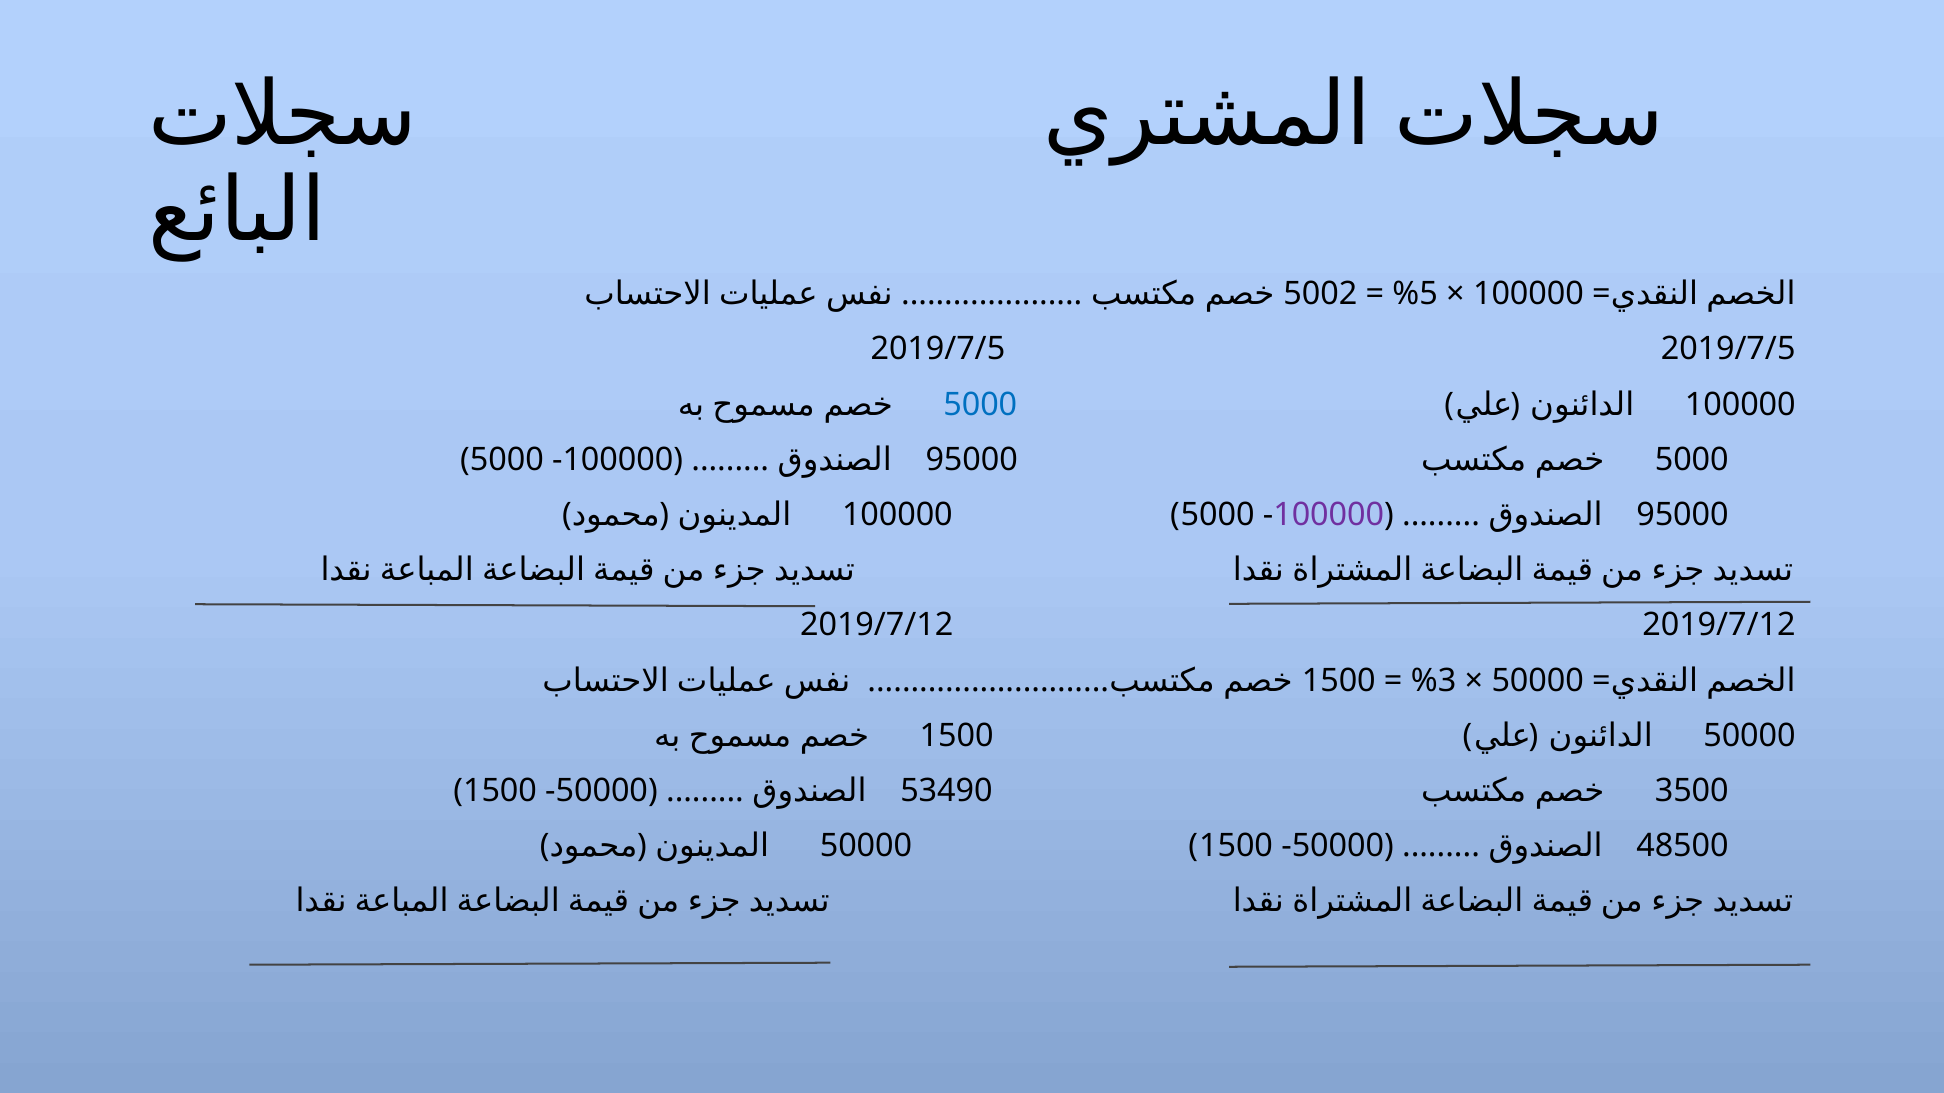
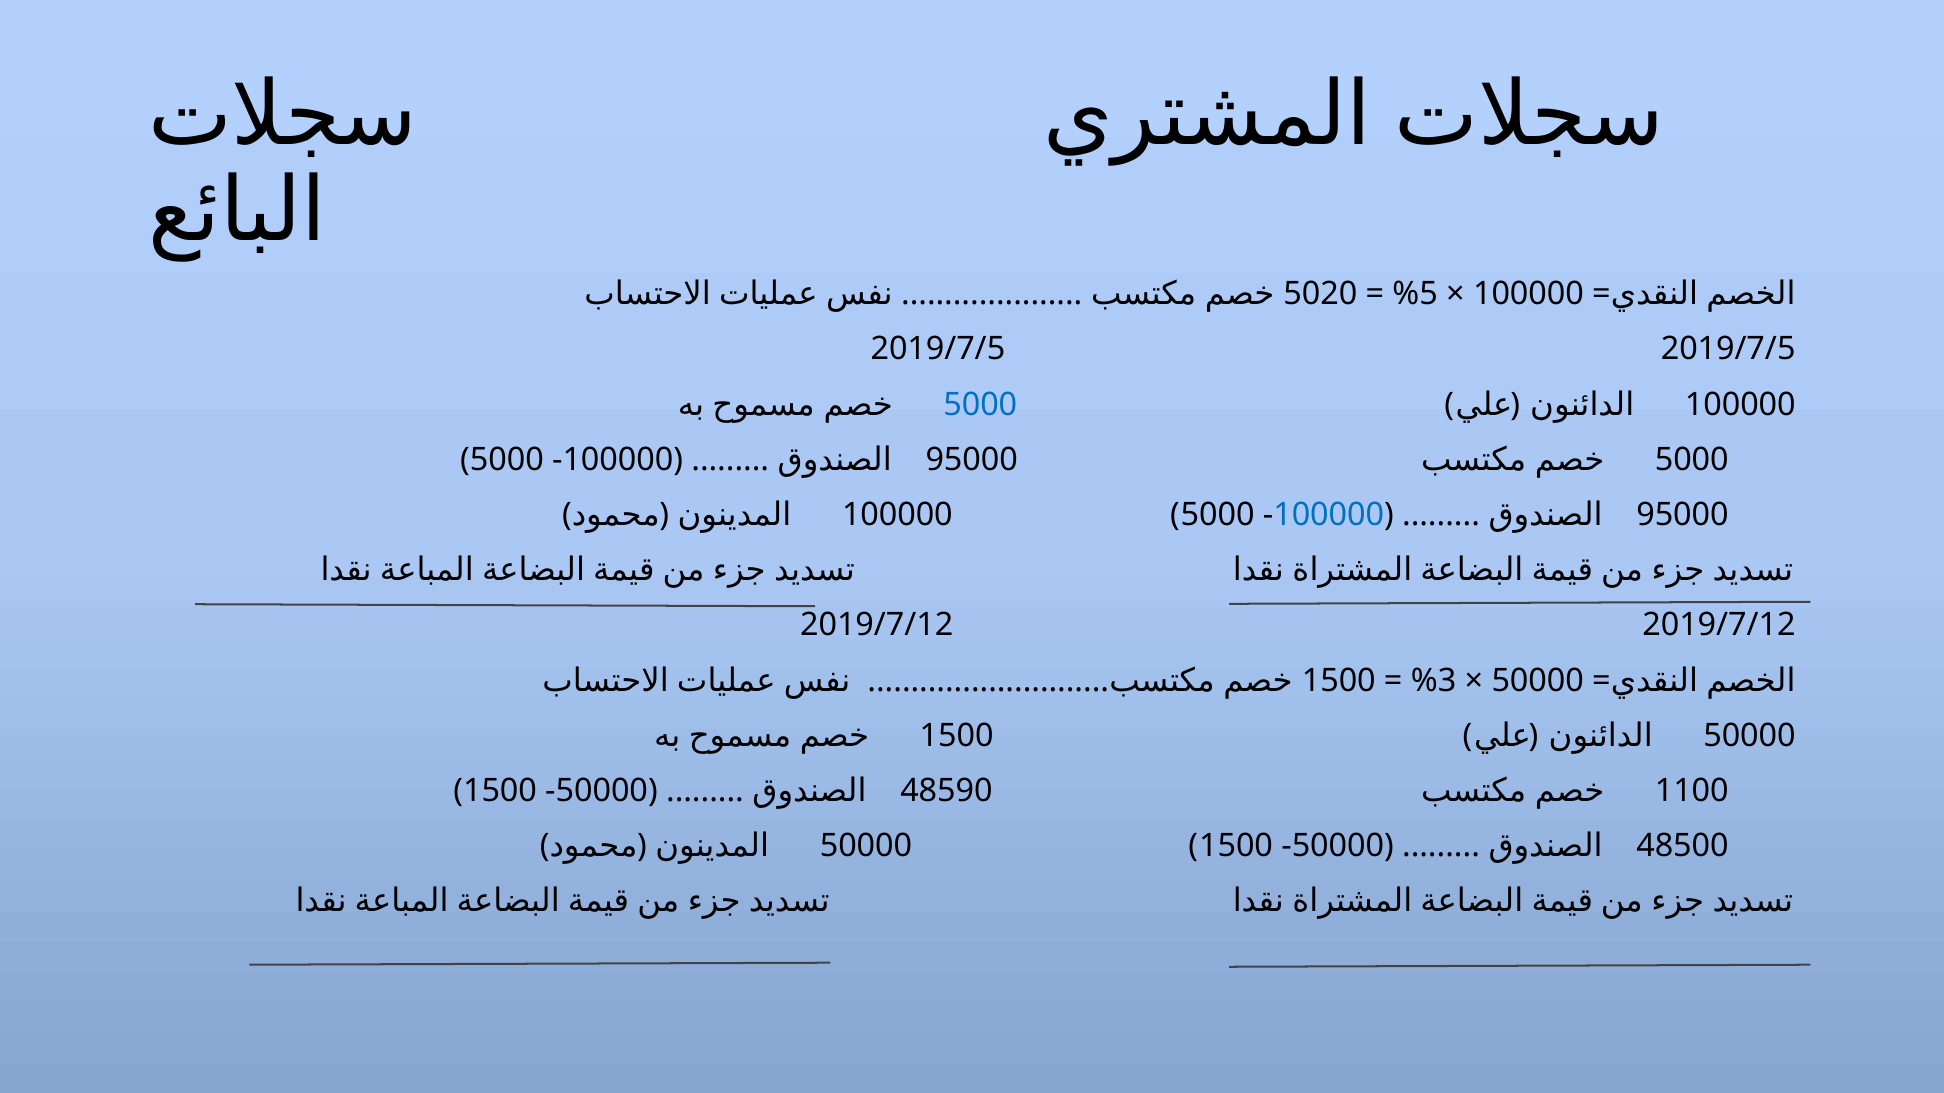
5002: 5002 -> 5020 (1320, 294)
100000 colour: purple -> blue (1329, 515)
53490: 53490 -> 48590 (946, 791)
3500: 3500 -> 1100 (1692, 791)
